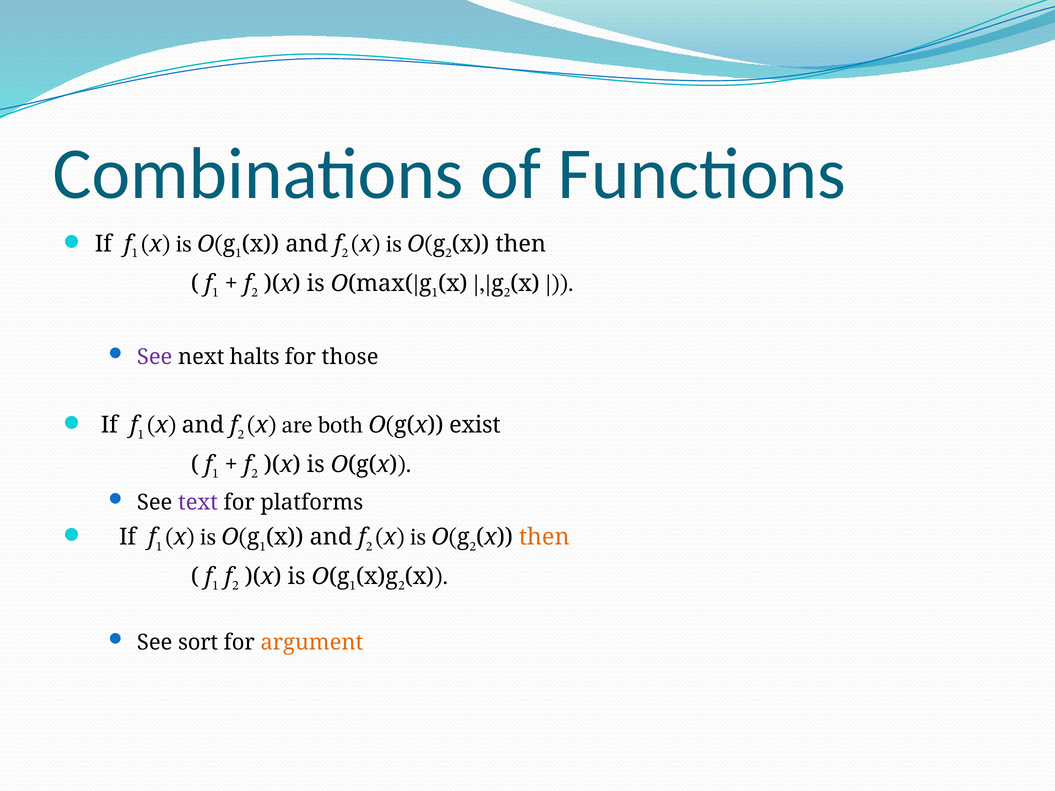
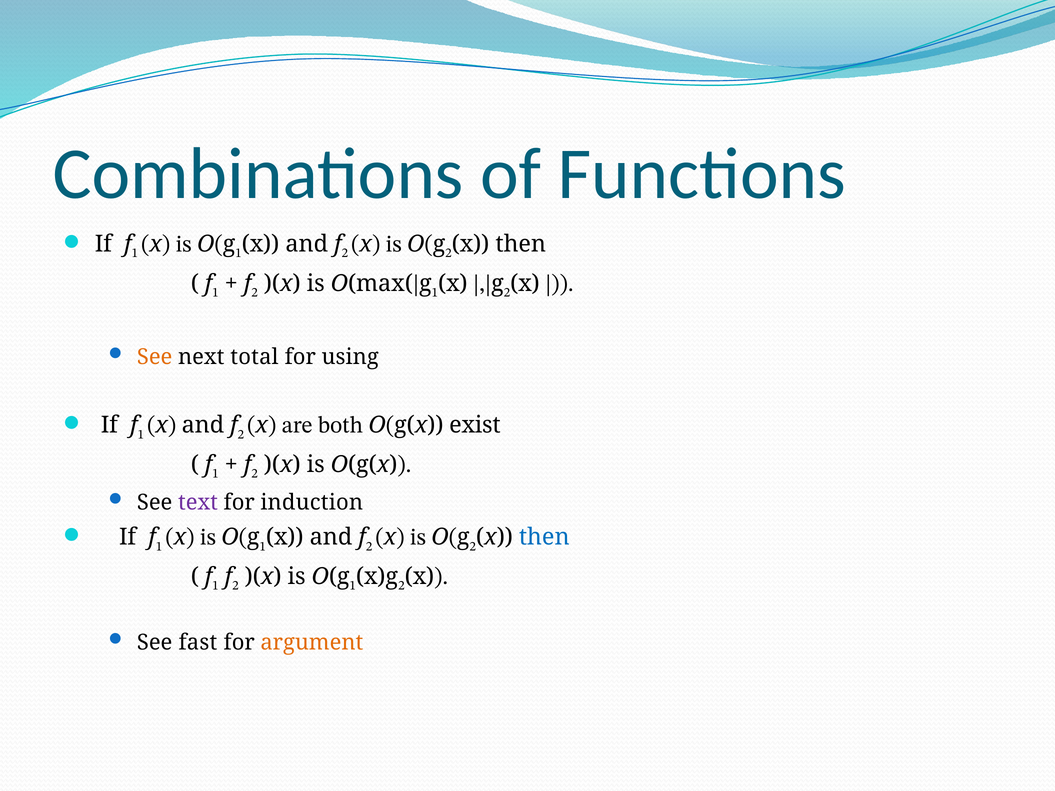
See colour: purple -> orange (155, 357)
halts: halts -> total (254, 357)
those: those -> using (350, 357)
platforms: platforms -> induction (312, 502)
then colour: orange -> blue (544, 537)
sort: sort -> fast (198, 643)
